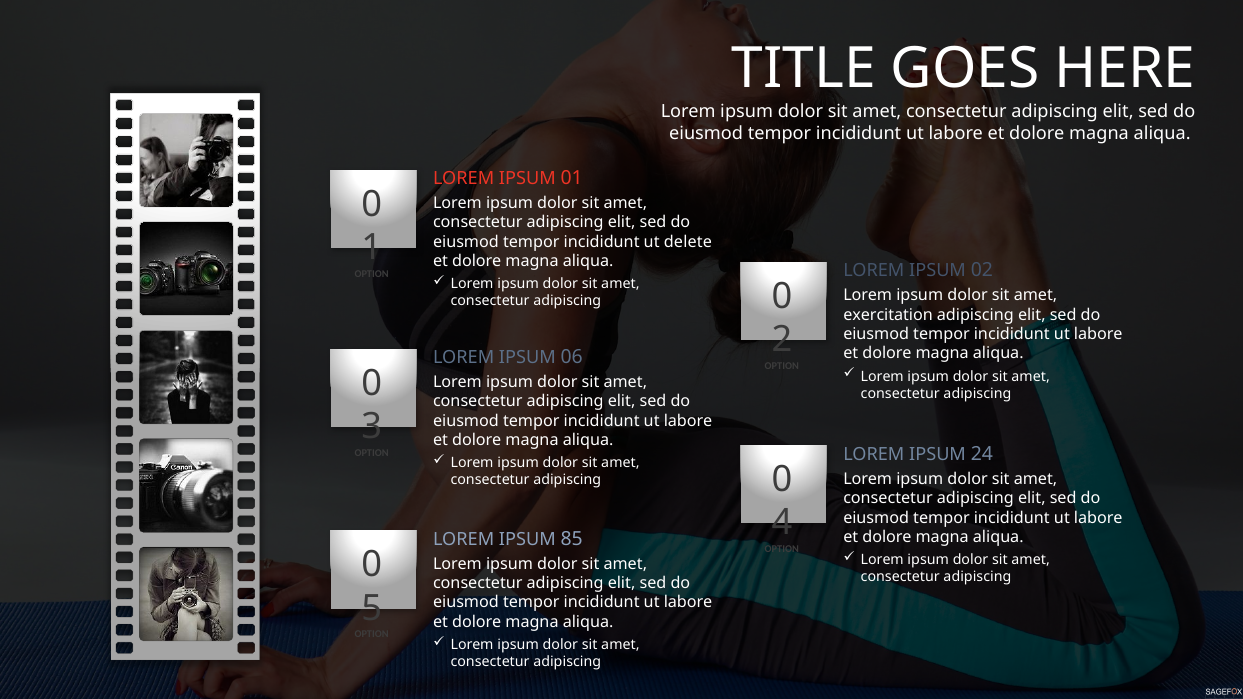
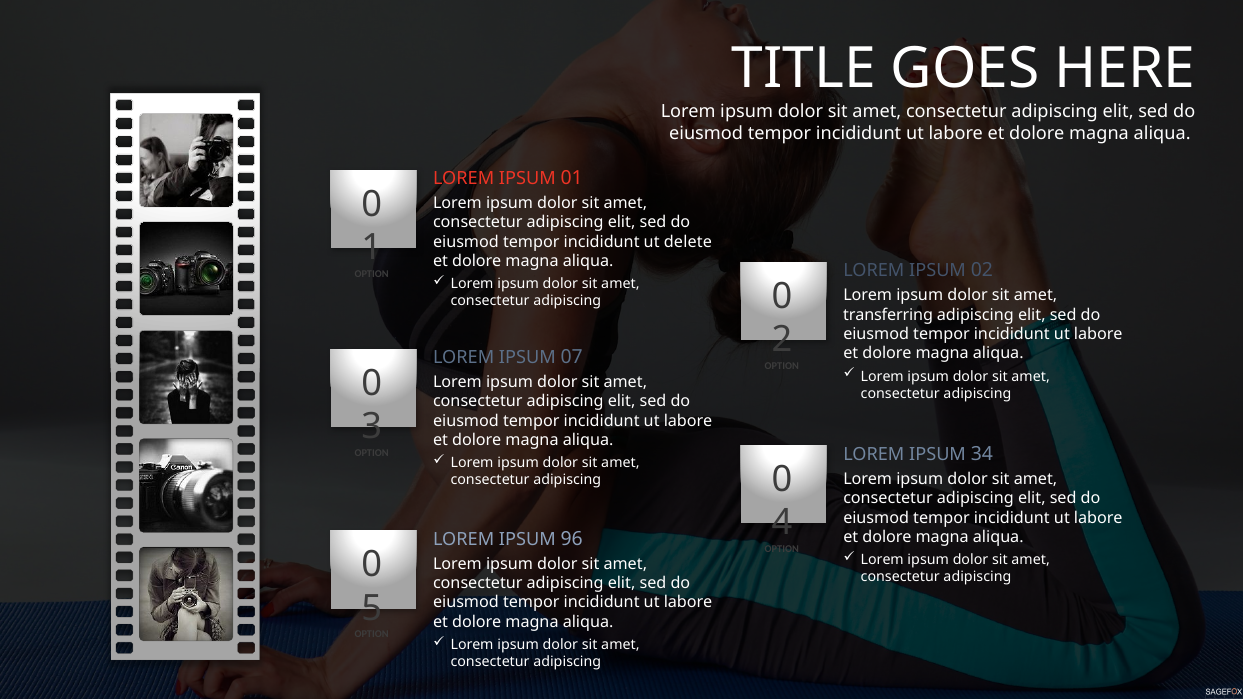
exercitation: exercitation -> transferring (888, 315)
06: 06 -> 07 (572, 357)
24: 24 -> 34 (982, 454)
85: 85 -> 96 (572, 539)
